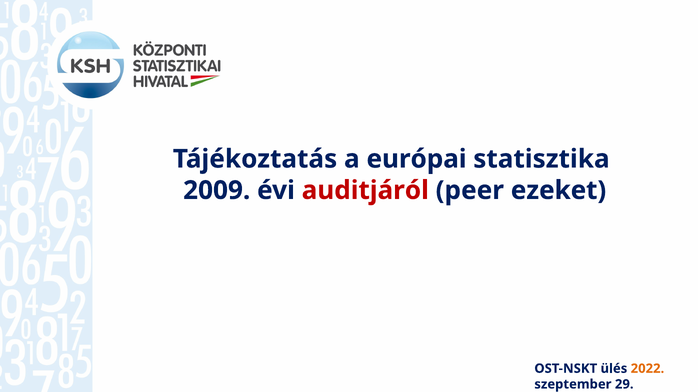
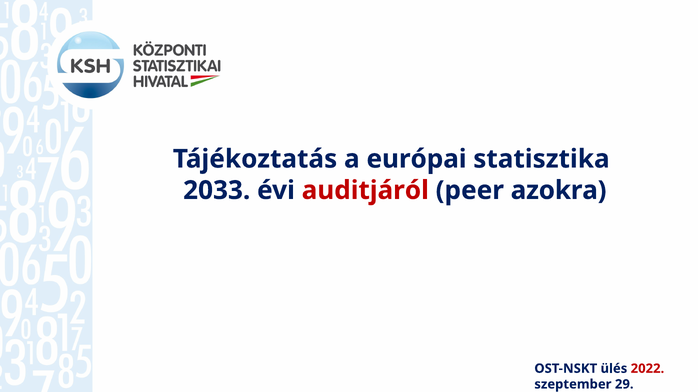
2009: 2009 -> 2033 (217, 191)
ezeket: ezeket -> azokra (559, 191)
2022 colour: orange -> red (647, 369)
